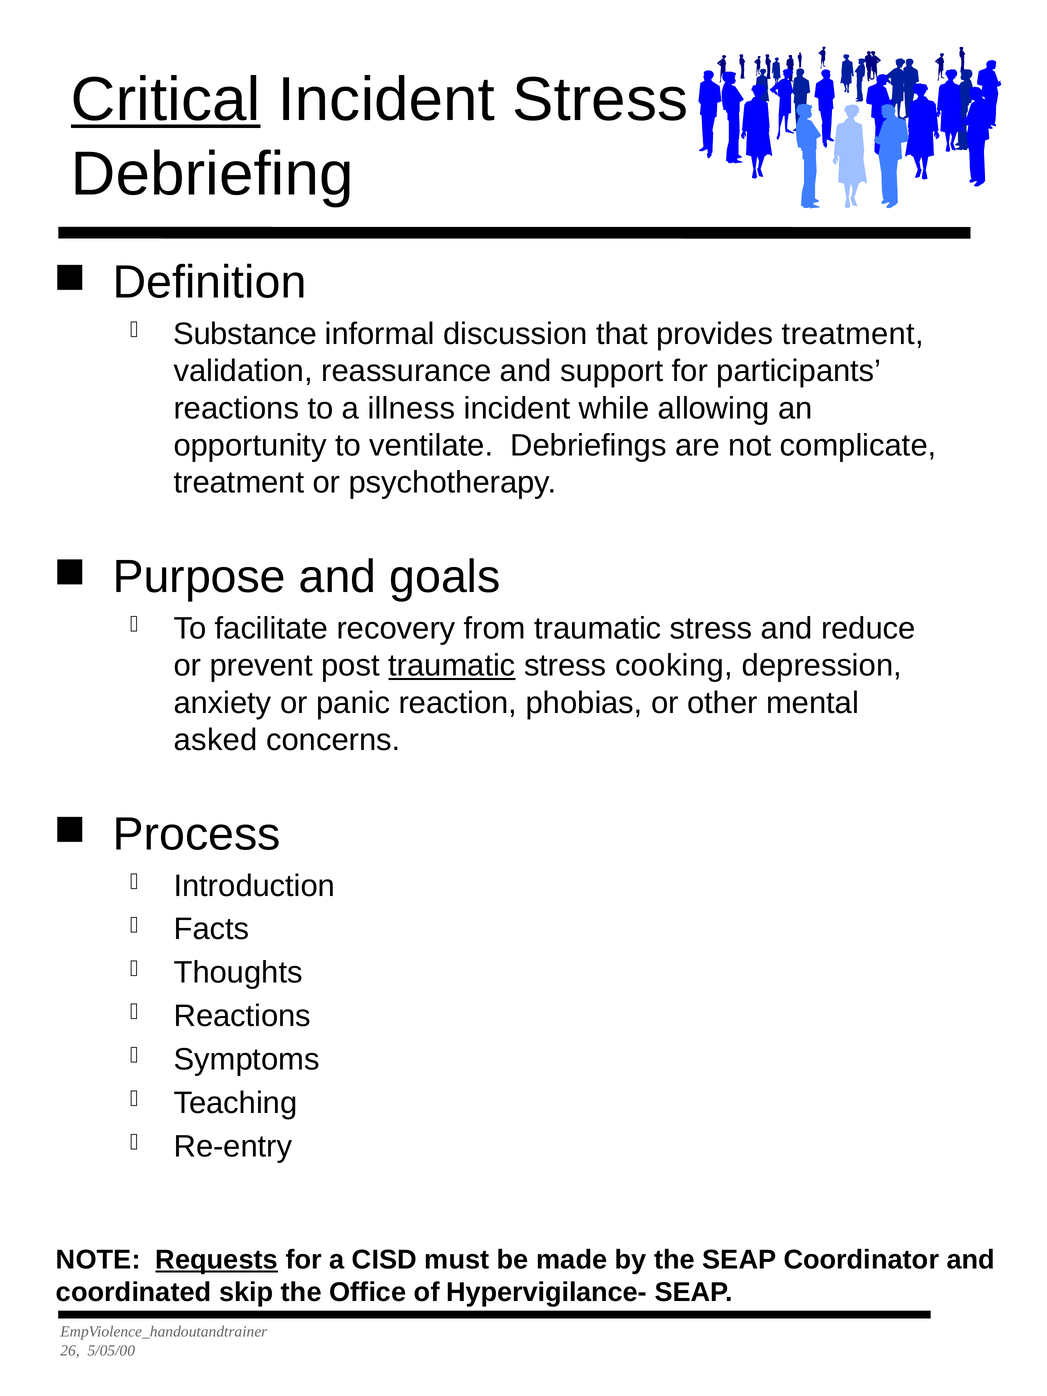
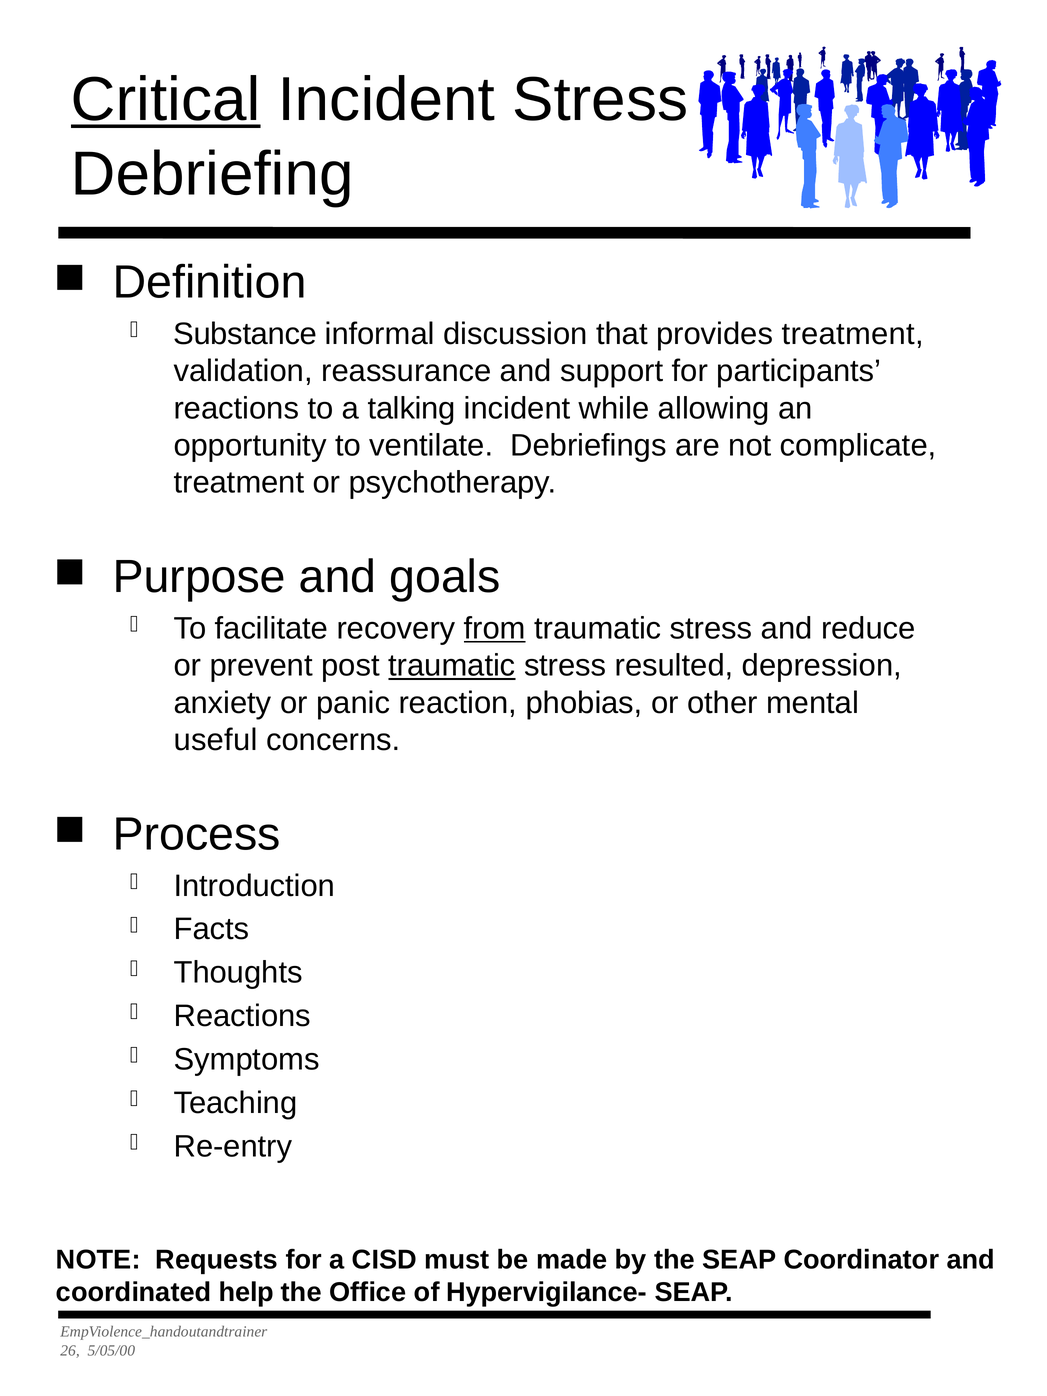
illness: illness -> talking (412, 408)
from underline: none -> present (495, 628)
cooking: cooking -> resulted (674, 666)
asked: asked -> useful (216, 740)
Requests underline: present -> none (217, 1260)
skip: skip -> help (246, 1292)
